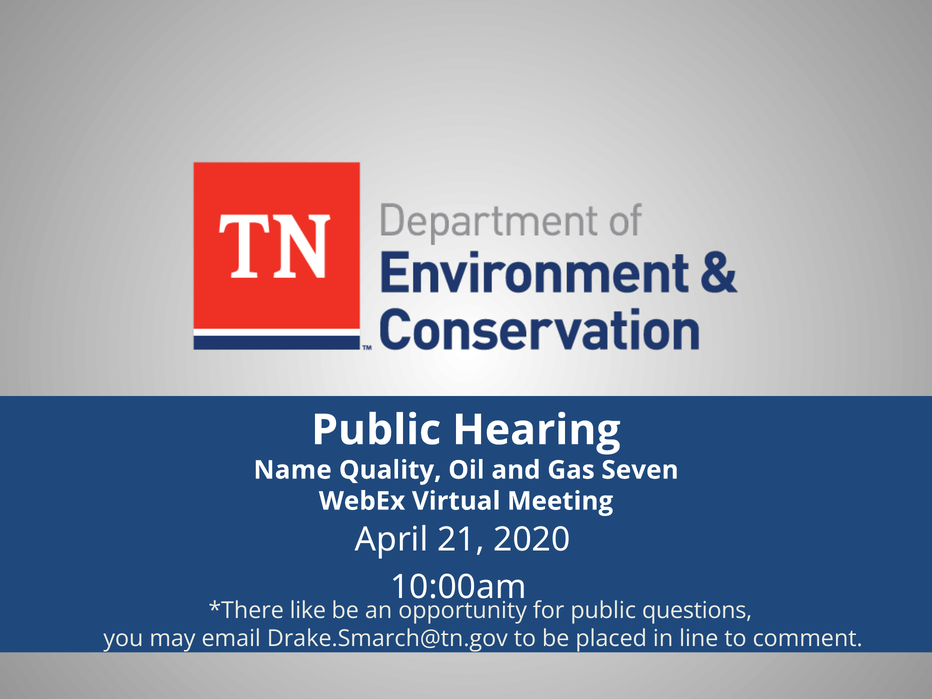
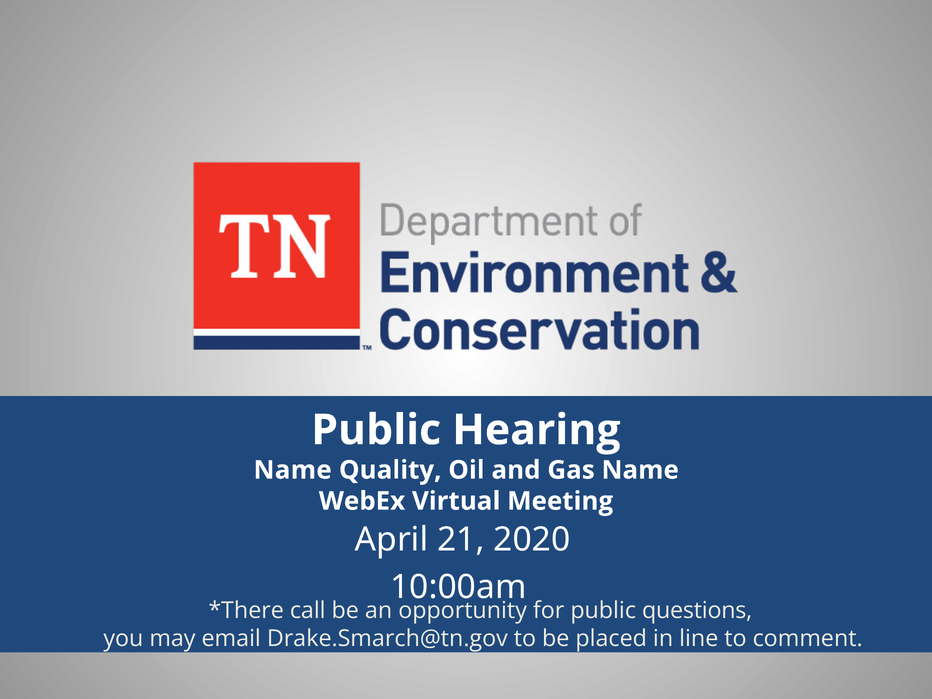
Gas Seven: Seven -> Name (640, 470)
like: like -> call (308, 610)
